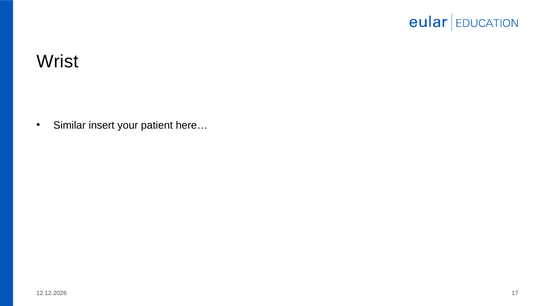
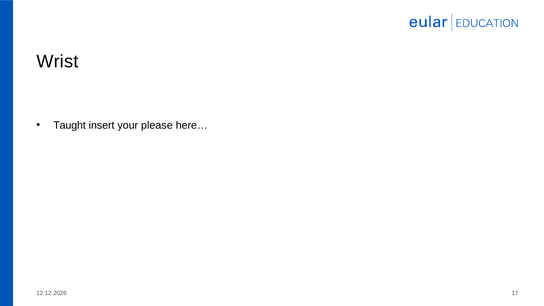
Similar: Similar -> Taught (70, 125)
patient: patient -> please (157, 125)
